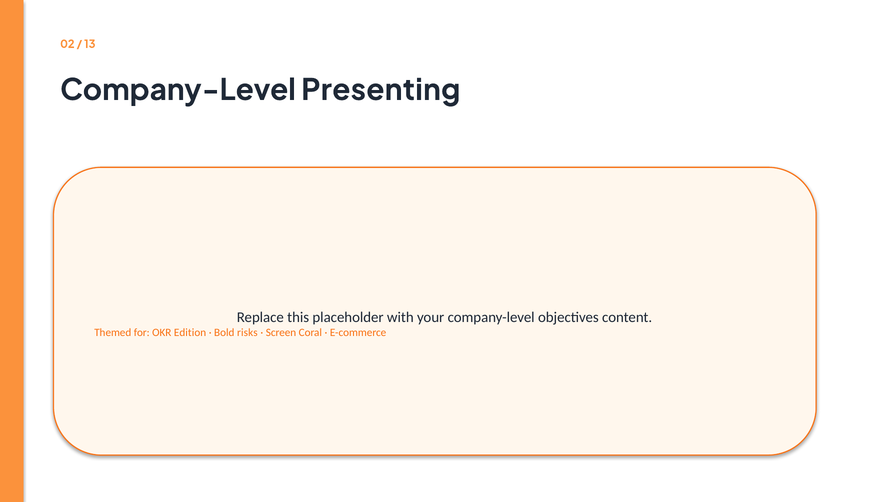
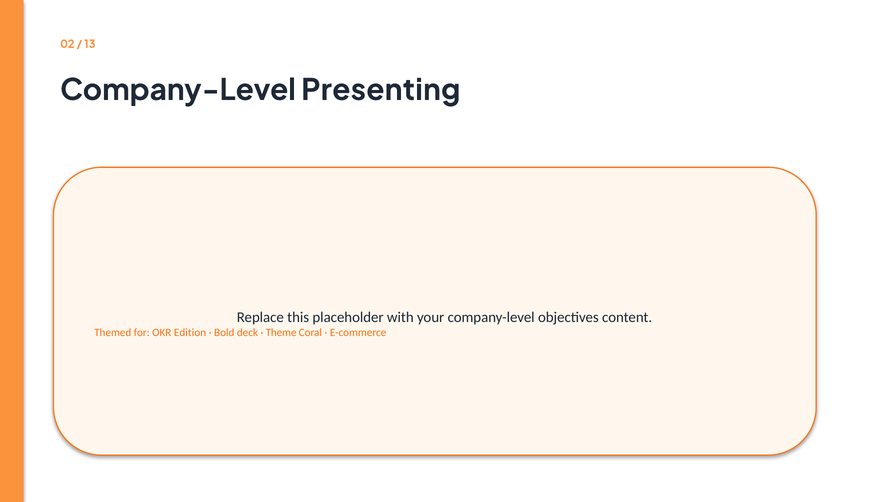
risks: risks -> deck (247, 332)
Screen: Screen -> Theme (281, 332)
